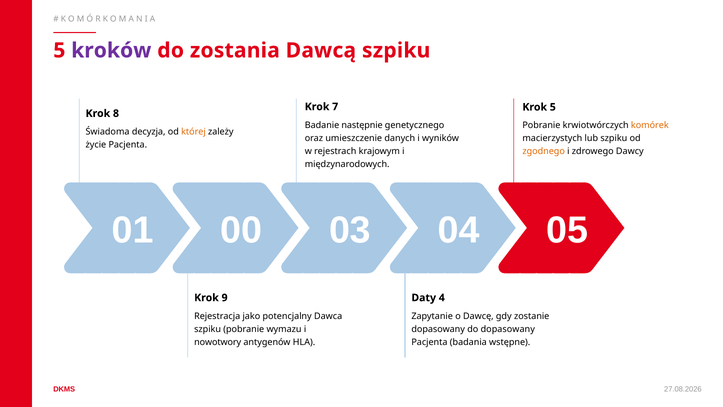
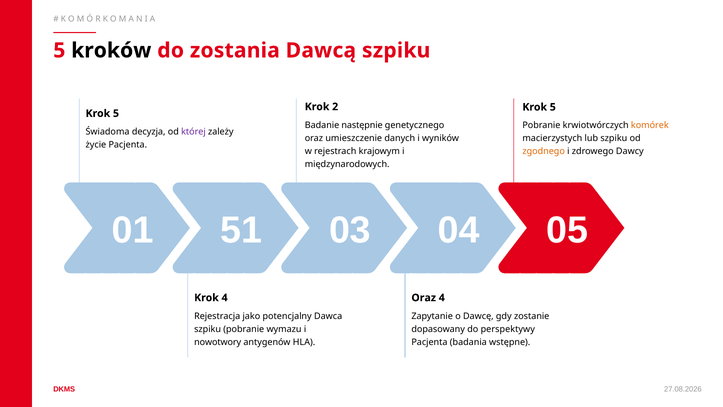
kroków colour: purple -> black (111, 50)
7: 7 -> 2 (335, 107)
8: 8 -> 5 (116, 113)
której colour: orange -> purple (193, 132)
00: 00 -> 51 (241, 230)
Krok 9: 9 -> 4 (225, 298)
Daty: Daty -> Oraz (424, 298)
do dopasowany: dopasowany -> perspektywy (508, 329)
